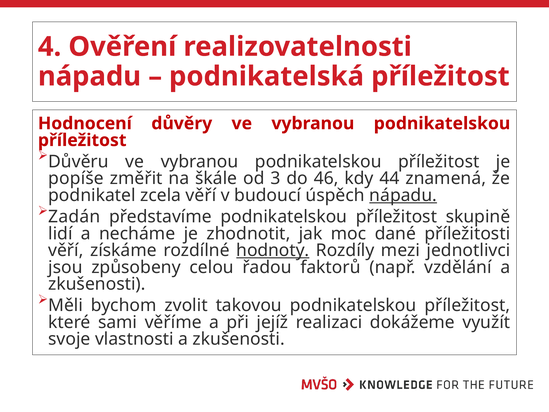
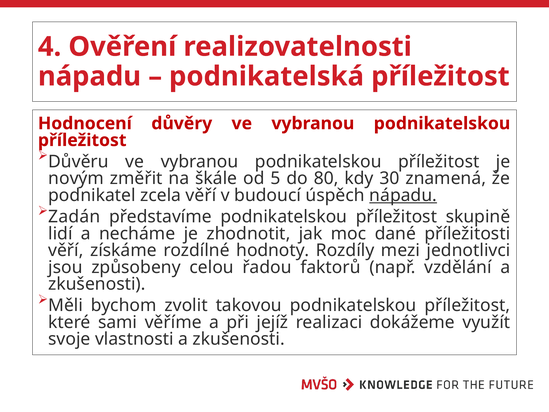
popíše: popíše -> novým (76, 178)
3: 3 -> 5 (275, 178)
46: 46 -> 80 (326, 178)
44: 44 -> 30 (389, 178)
hodnoty underline: present -> none (273, 250)
